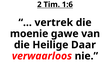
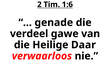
vertrek: vertrek -> genade (54, 22)
moenie: moenie -> verdeel (29, 34)
